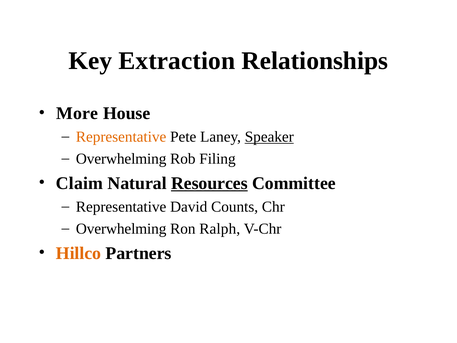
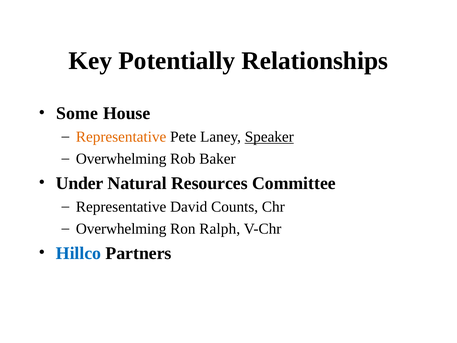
Extraction: Extraction -> Potentially (177, 61)
More: More -> Some (77, 113)
Filing: Filing -> Baker (217, 159)
Claim: Claim -> Under (80, 183)
Resources underline: present -> none (209, 183)
Hillco colour: orange -> blue (79, 253)
